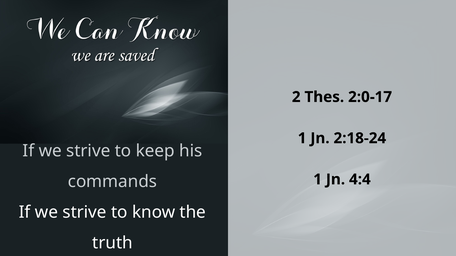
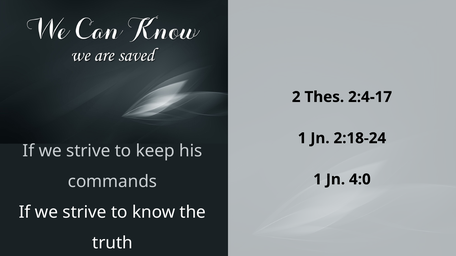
2:0-17: 2:0-17 -> 2:4-17 (370, 97)
4:4: 4:4 -> 4:0 (360, 180)
